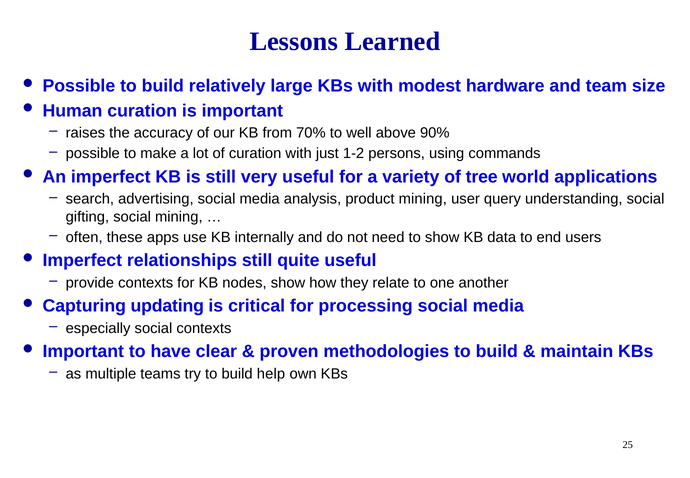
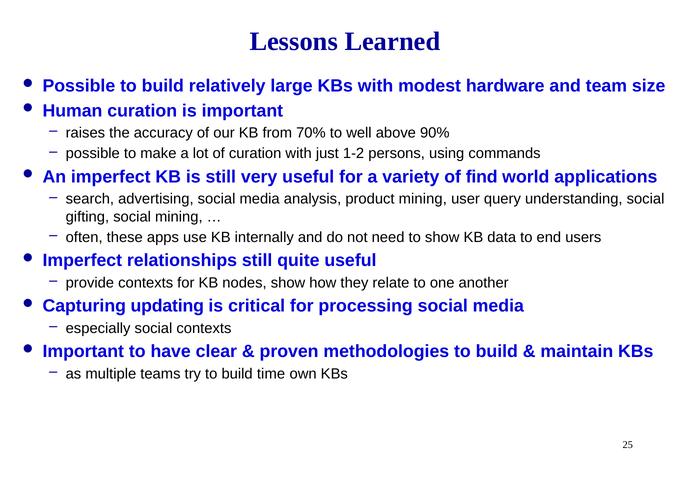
tree: tree -> find (482, 177)
help: help -> time (271, 373)
